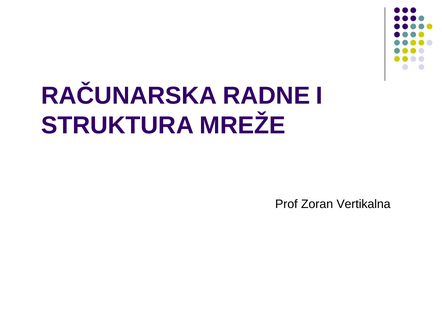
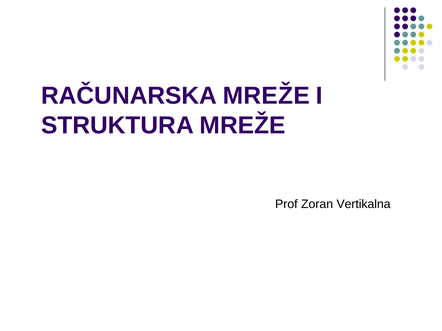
RAČUNARSKA RADNE: RADNE -> MREŽE (266, 96)
